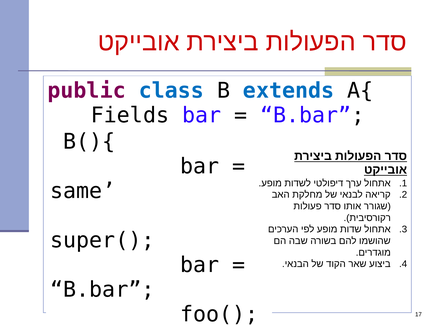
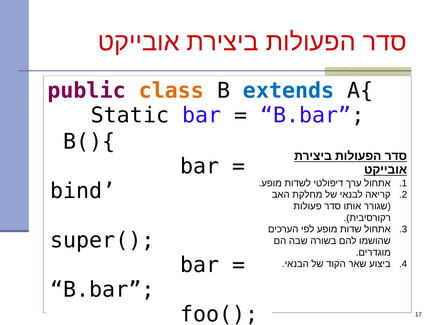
class colour: blue -> orange (171, 91)
Fields: Fields -> Static (130, 115)
same: same -> bind (83, 191)
